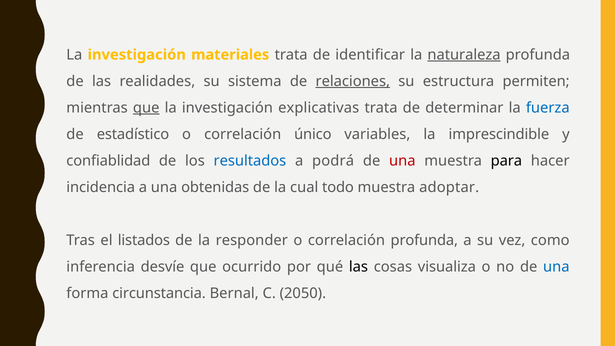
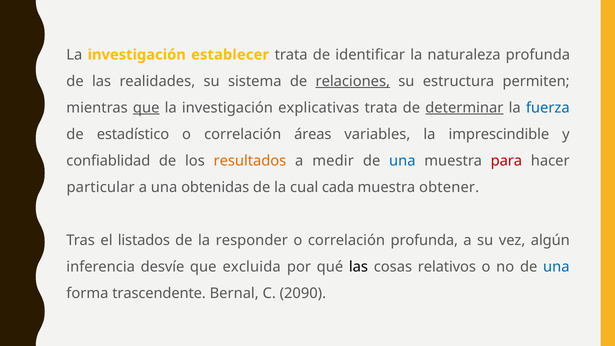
materiales: materiales -> establecer (230, 55)
naturaleza underline: present -> none (464, 55)
determinar underline: none -> present (464, 108)
único: único -> áreas (313, 134)
resultados colour: blue -> orange (250, 161)
podrá: podrá -> medir (333, 161)
una colour: red -> blue (402, 161)
para colour: black -> red (506, 161)
incidencia: incidencia -> particular (101, 187)
todo: todo -> cada (338, 187)
adoptar: adoptar -> obtener (449, 187)
como: como -> algún (550, 240)
ocurrido: ocurrido -> excluida (252, 267)
visualiza: visualiza -> relativos (447, 267)
circunstancia: circunstancia -> trascendente (159, 293)
2050: 2050 -> 2090 (303, 293)
